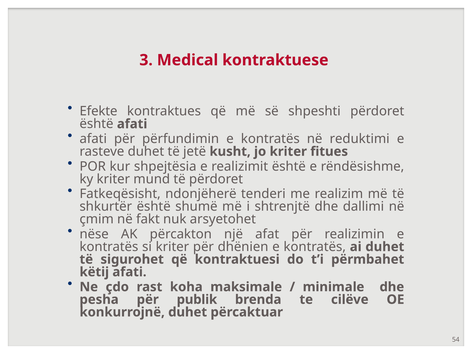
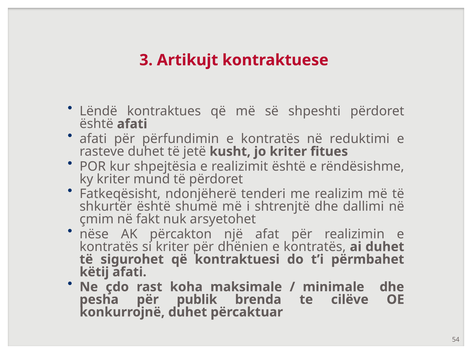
Medical: Medical -> Artikujt (187, 60)
Efekte: Efekte -> Lëndë (98, 111)
